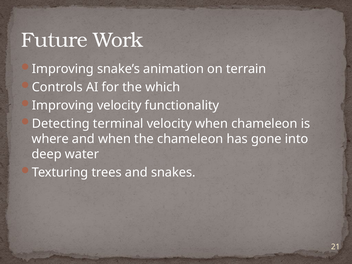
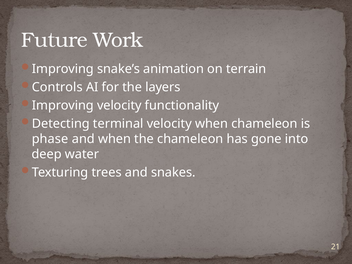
which: which -> layers (163, 87)
where: where -> phase (50, 139)
